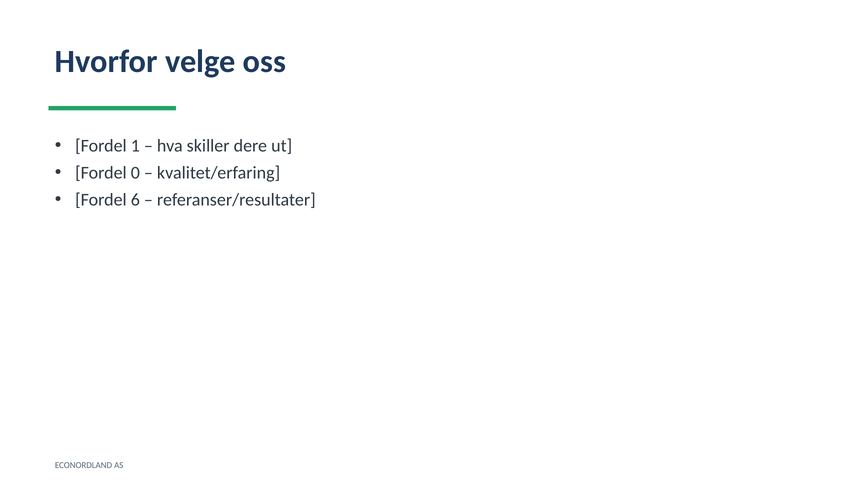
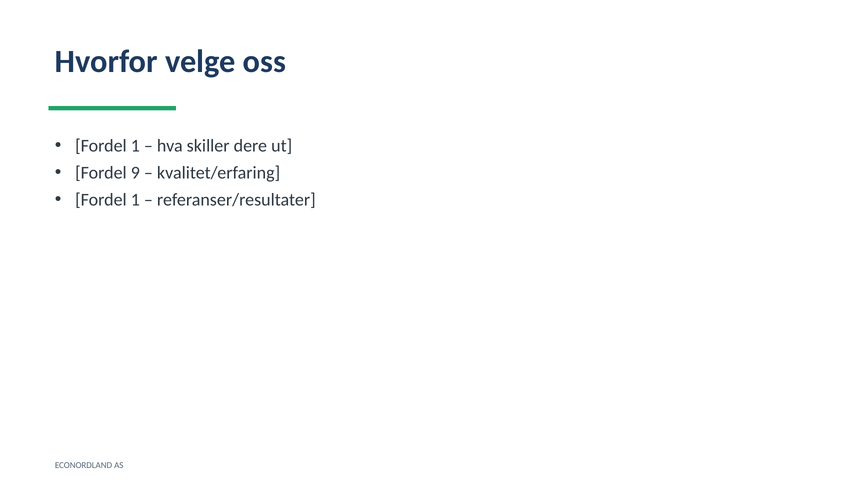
0: 0 -> 9 (135, 173)
6: 6 -> 1 (135, 200)
